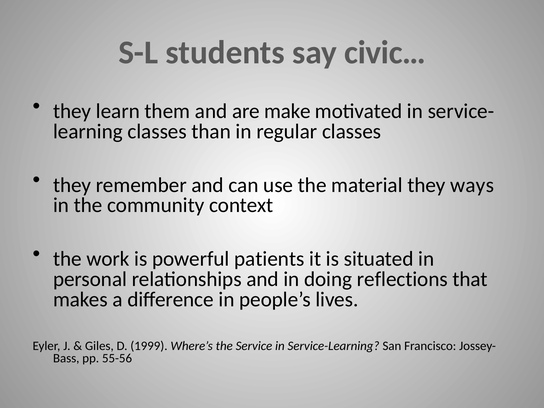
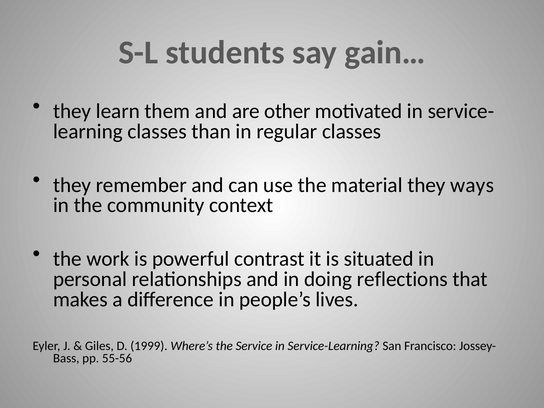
civic…: civic… -> gain… (385, 53)
make: make -> other (287, 111)
patients: patients -> contrast (269, 259)
